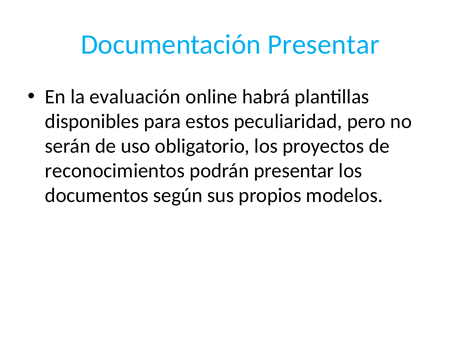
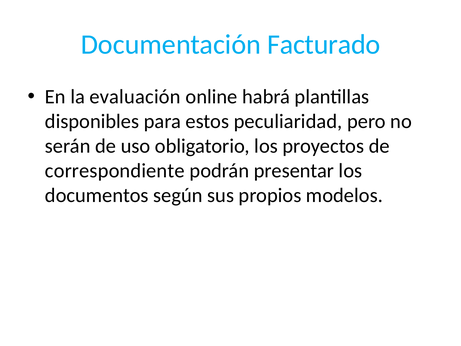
Documentación Presentar: Presentar -> Facturado (324, 45)
reconocimientos: reconocimientos -> correspondiente (115, 171)
